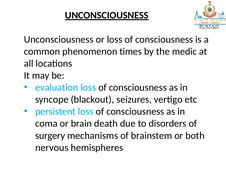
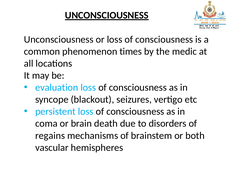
surgery: surgery -> regains (50, 136)
nervous: nervous -> vascular (52, 148)
